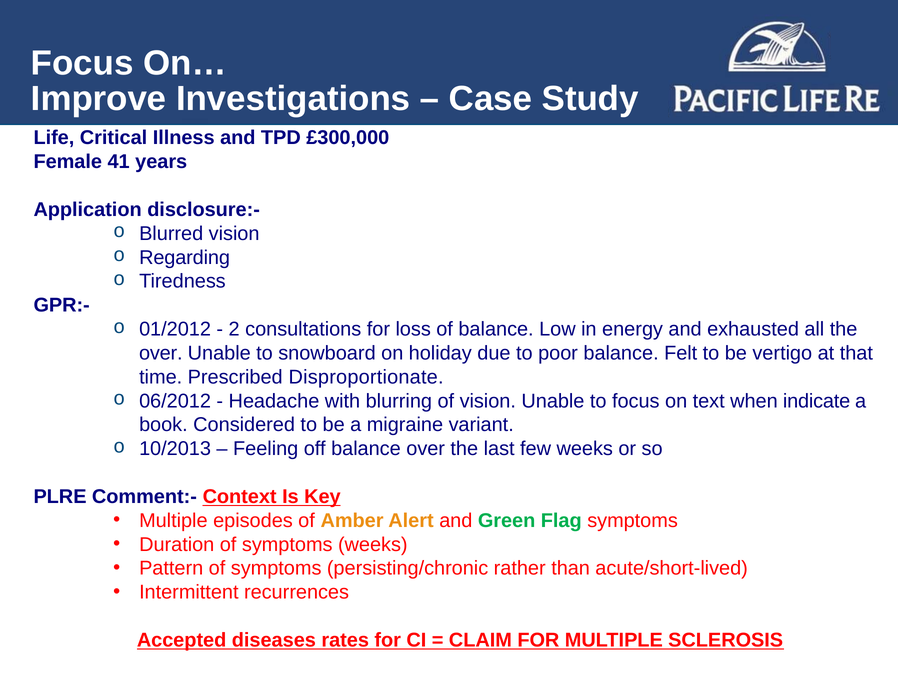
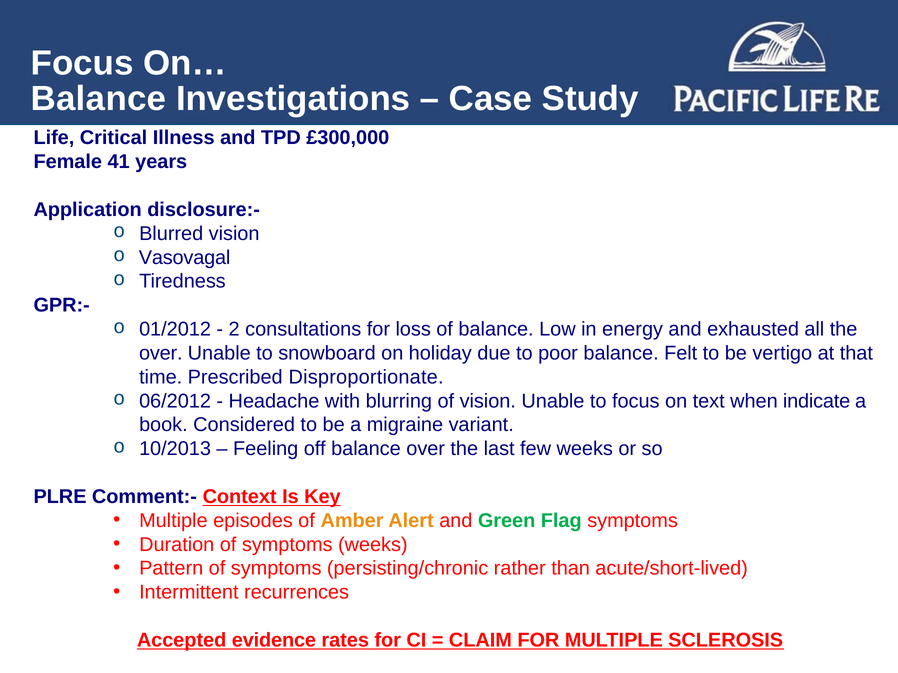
Improve: Improve -> Balance (99, 99)
Regarding: Regarding -> Vasovagal (185, 258)
diseases: diseases -> evidence (274, 641)
